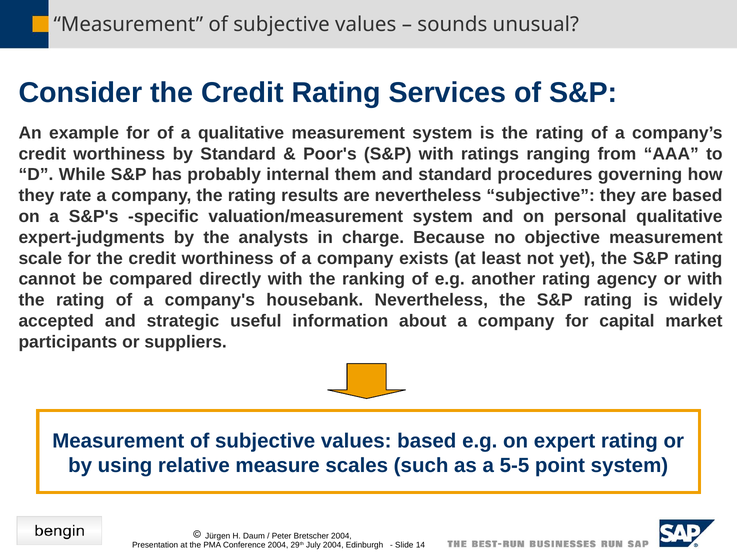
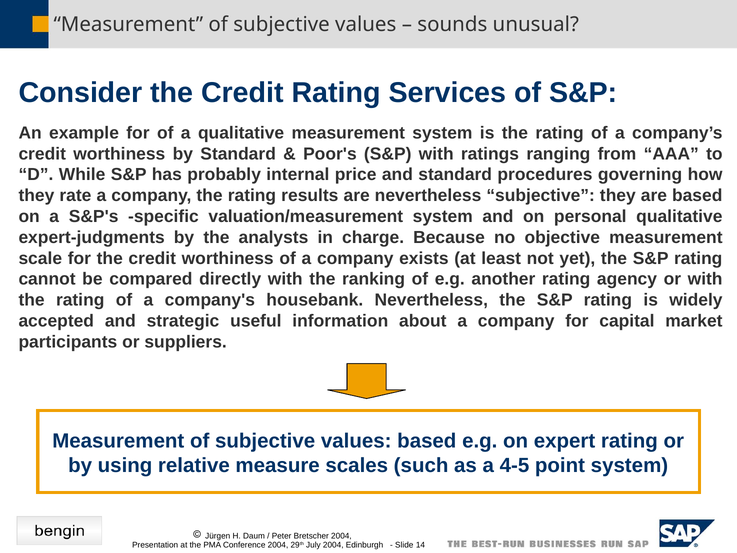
them: them -> price (356, 175)
5-5: 5-5 -> 4-5 (514, 465)
